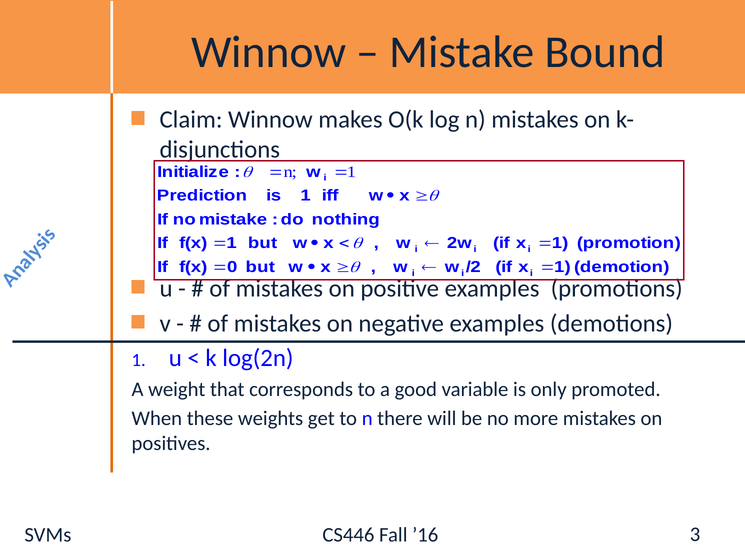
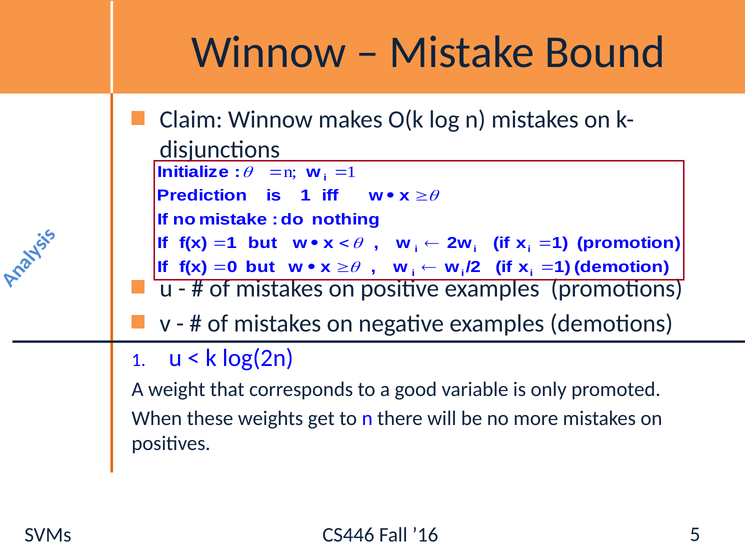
3: 3 -> 5 (695, 534)
